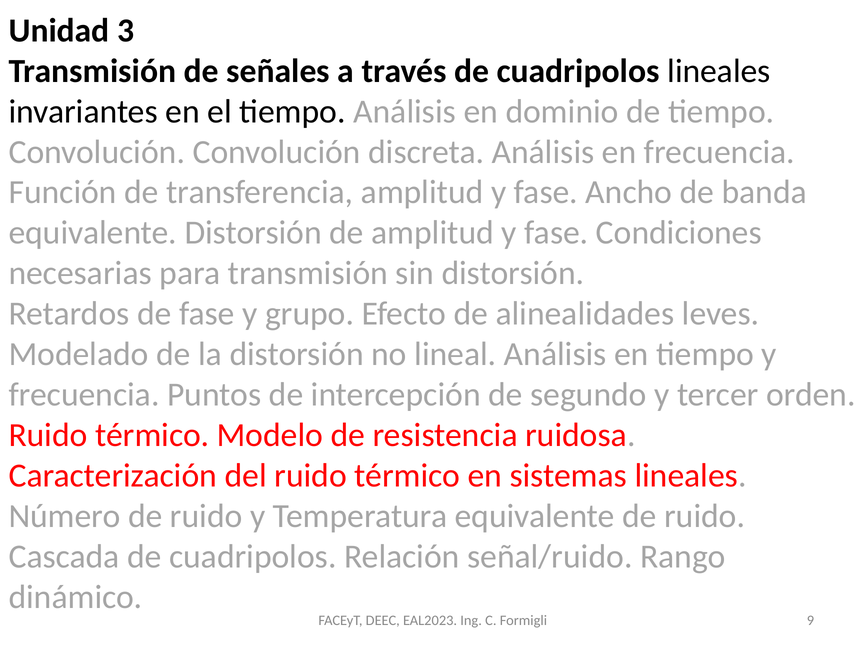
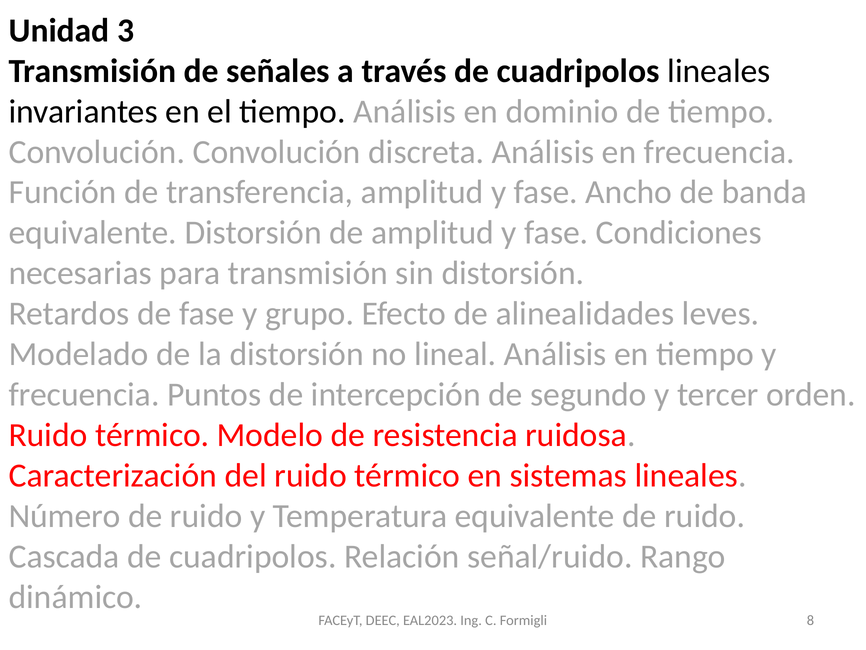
9: 9 -> 8 (810, 620)
